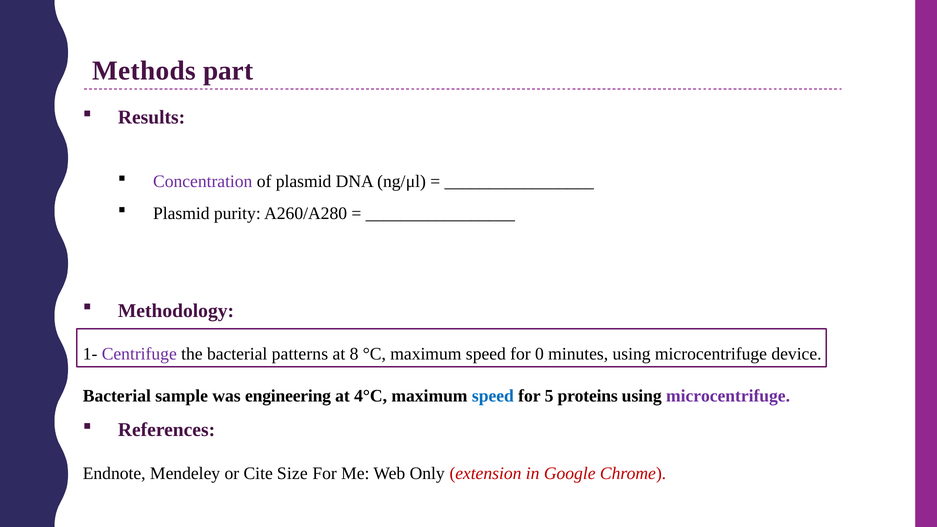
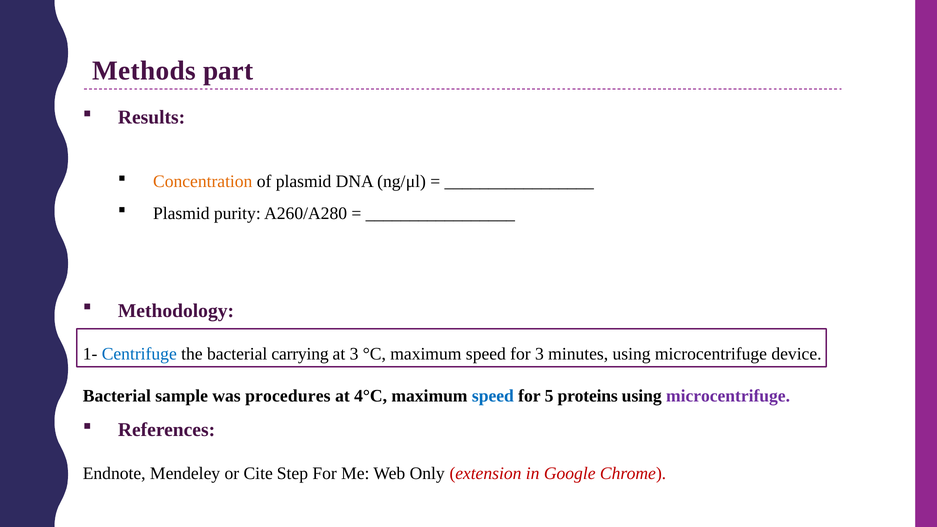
Concentration colour: purple -> orange (203, 182)
Centrifuge colour: purple -> blue (139, 354)
patterns: patterns -> carrying (300, 354)
at 8: 8 -> 3 (354, 354)
for 0: 0 -> 3 (540, 354)
engineering: engineering -> procedures (288, 396)
Size: Size -> Step (292, 473)
